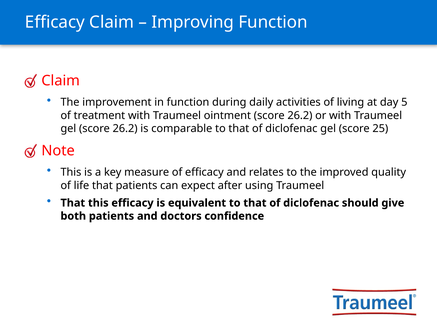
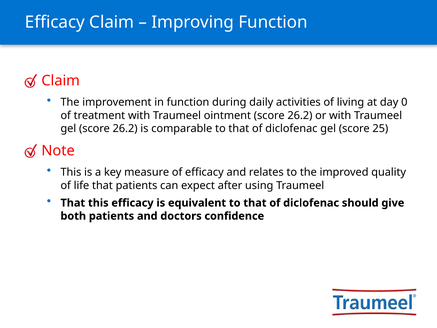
5: 5 -> 0 (404, 102)
